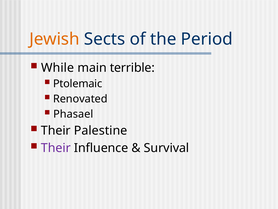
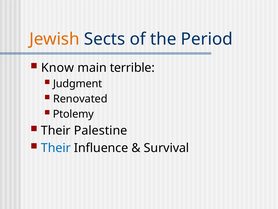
While: While -> Know (58, 68)
Ptolemaic: Ptolemaic -> Judgment (78, 84)
Phasael: Phasael -> Ptolemy (73, 114)
Their colour: purple -> blue (56, 148)
